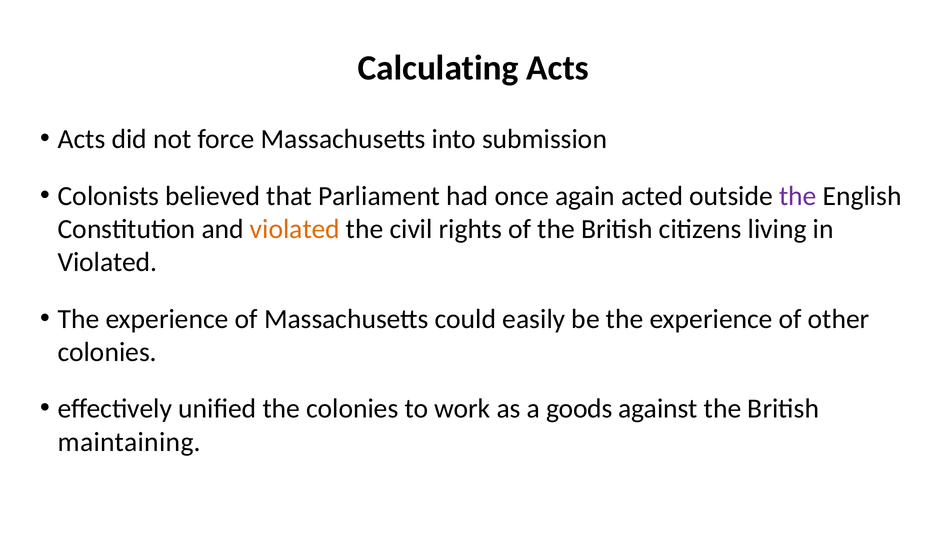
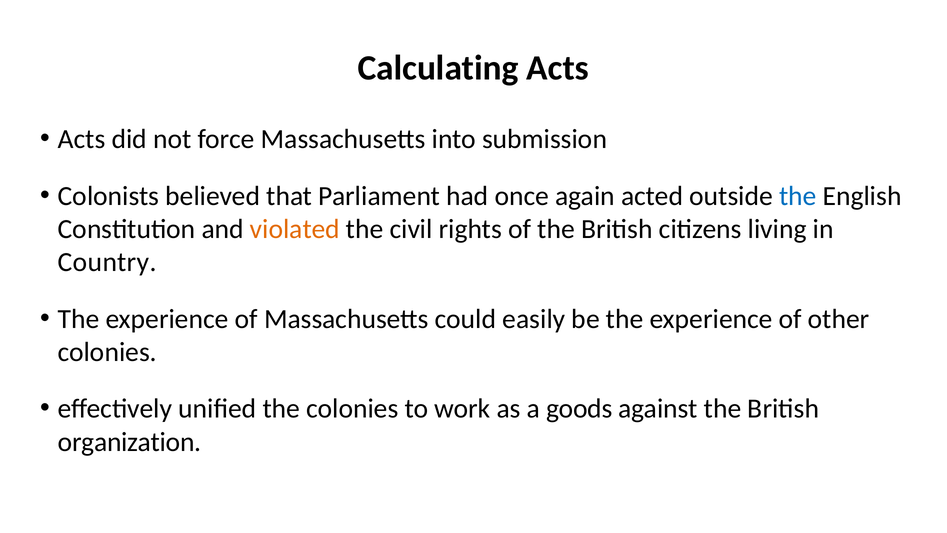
the colour: purple -> blue (798, 196)
Violated: Violated -> Country (107, 262)
maintaining: maintaining -> organization (130, 442)
